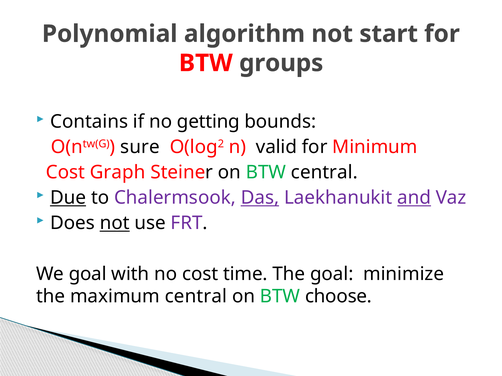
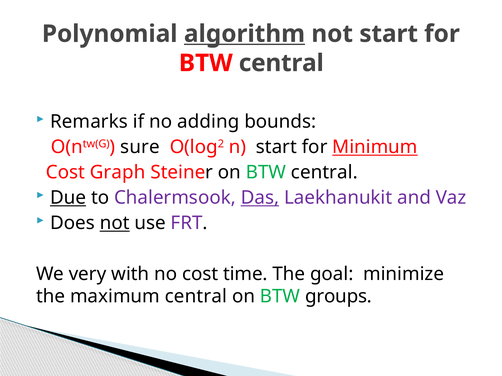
algorithm underline: none -> present (244, 34)
groups: groups -> central (281, 63)
Contains: Contains -> Remarks (89, 122)
getting: getting -> adding (208, 122)
n valid: valid -> start (276, 147)
Minimum underline: none -> present (375, 147)
and underline: present -> none (414, 198)
We goal: goal -> very (88, 274)
choose: choose -> groups (339, 297)
